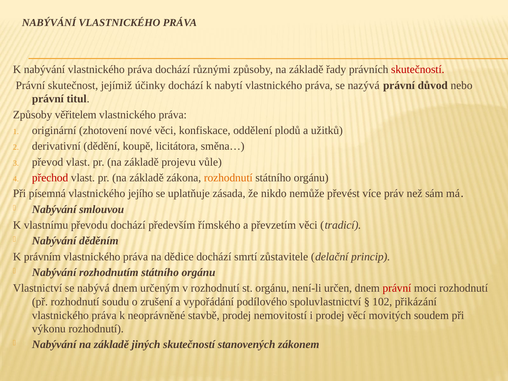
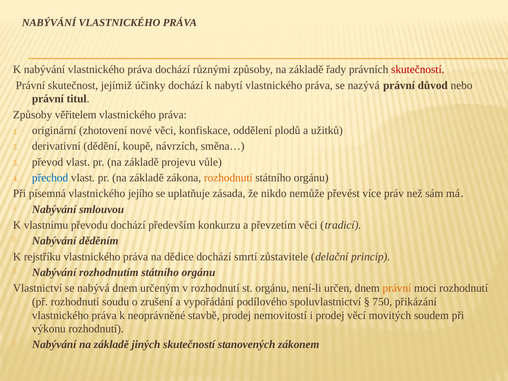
licitátora: licitátora -> návrzích (177, 146)
přechod colour: red -> blue (50, 178)
římského: římského -> konkurzu (219, 225)
právním: právním -> rejstříku (42, 257)
právní colour: red -> orange (397, 288)
102: 102 -> 750 (382, 302)
